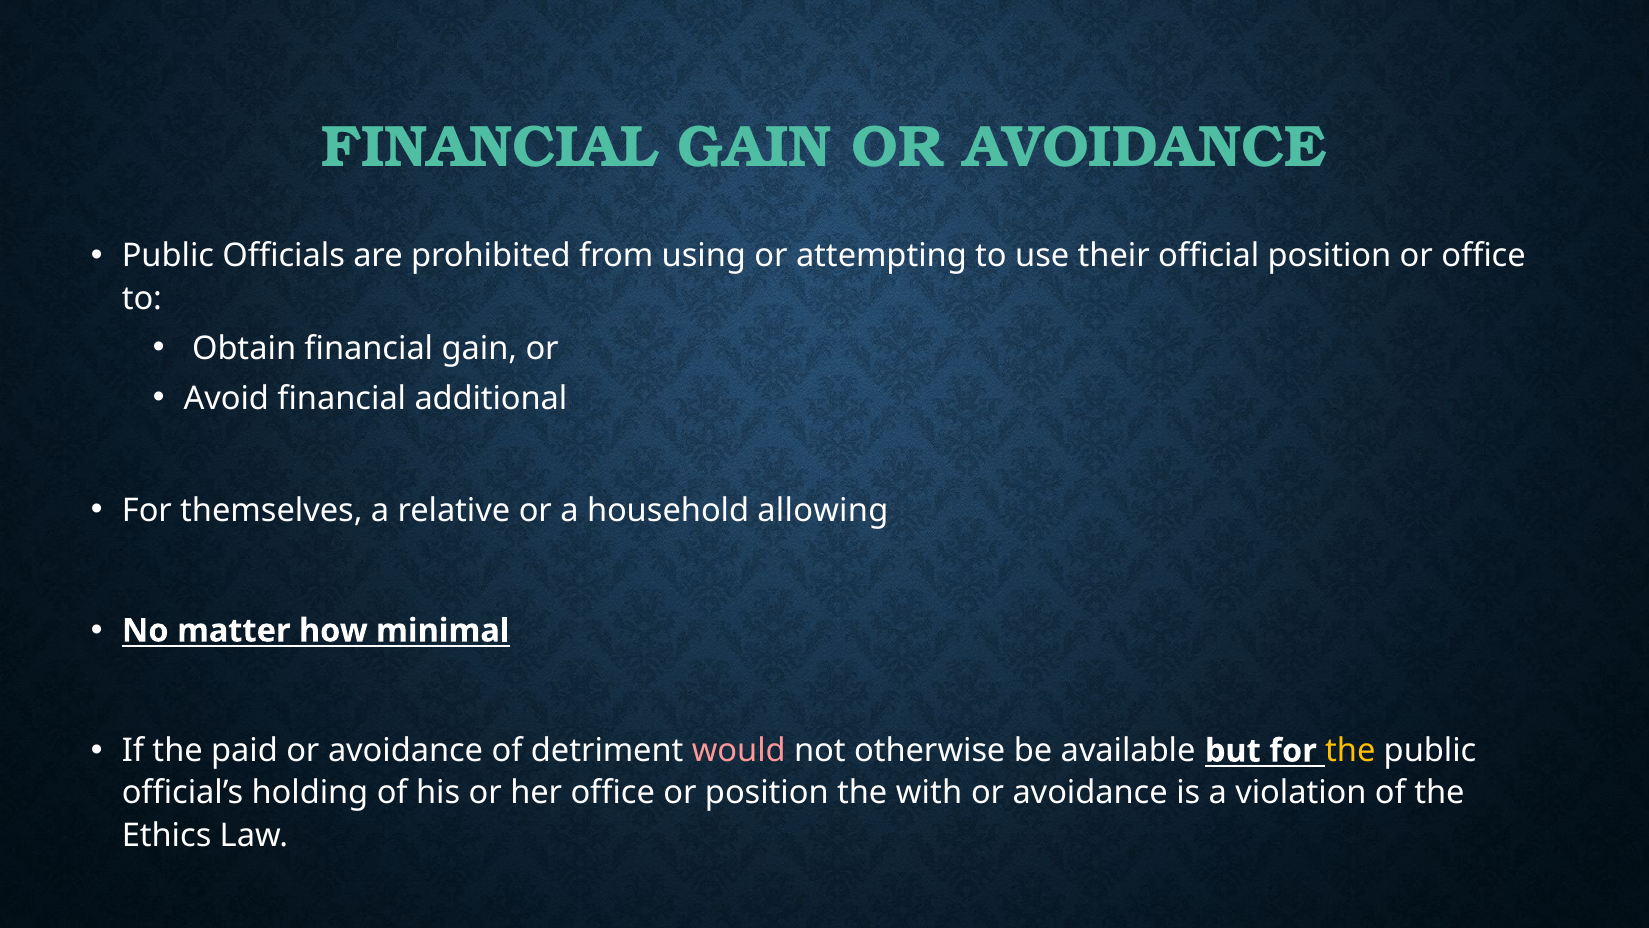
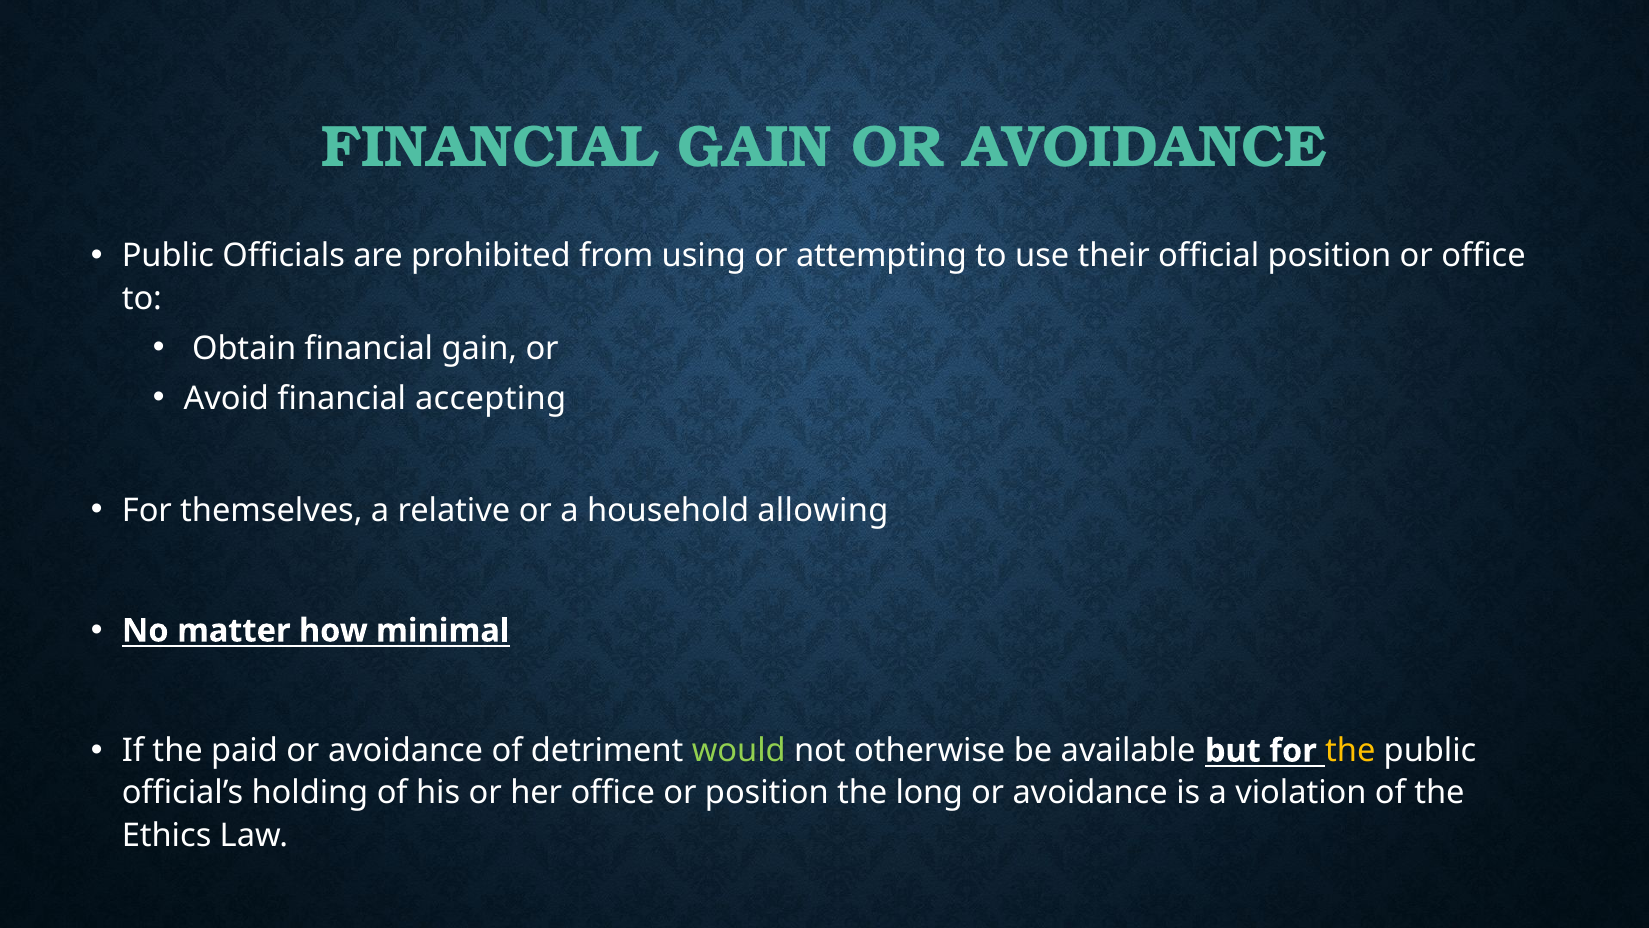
additional: additional -> accepting (491, 398)
would colour: pink -> light green (739, 751)
with: with -> long (929, 793)
